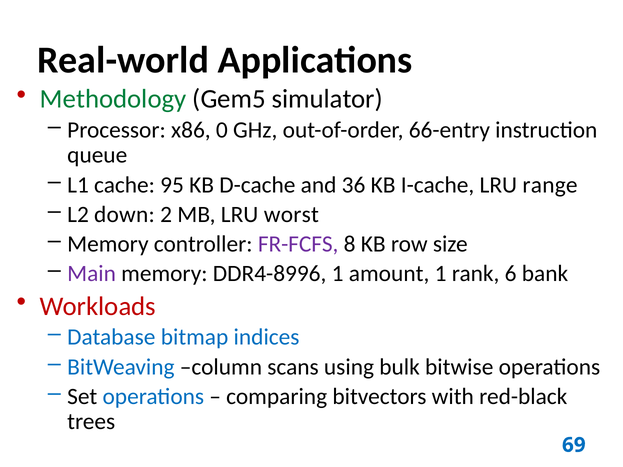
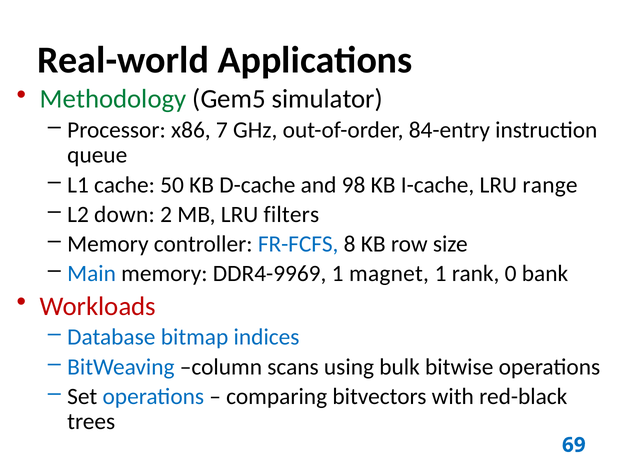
0: 0 -> 7 (222, 130)
66-entry: 66-entry -> 84-entry (449, 130)
95: 95 -> 50 (172, 185)
36: 36 -> 98 (354, 185)
worst: worst -> filters (291, 215)
FR-FCFS colour: purple -> blue (298, 244)
Main colour: purple -> blue (92, 274)
DDR4-8996: DDR4-8996 -> DDR4-9969 (270, 274)
amount: amount -> magnet (389, 274)
6: 6 -> 0 (511, 274)
